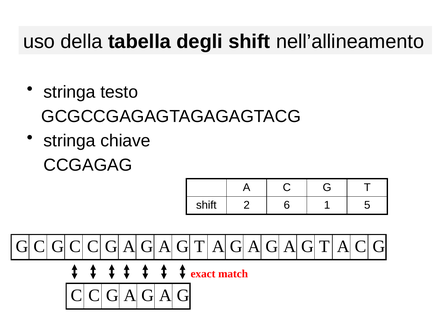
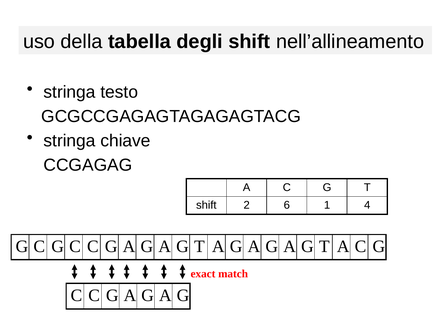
5: 5 -> 4 (367, 205)
